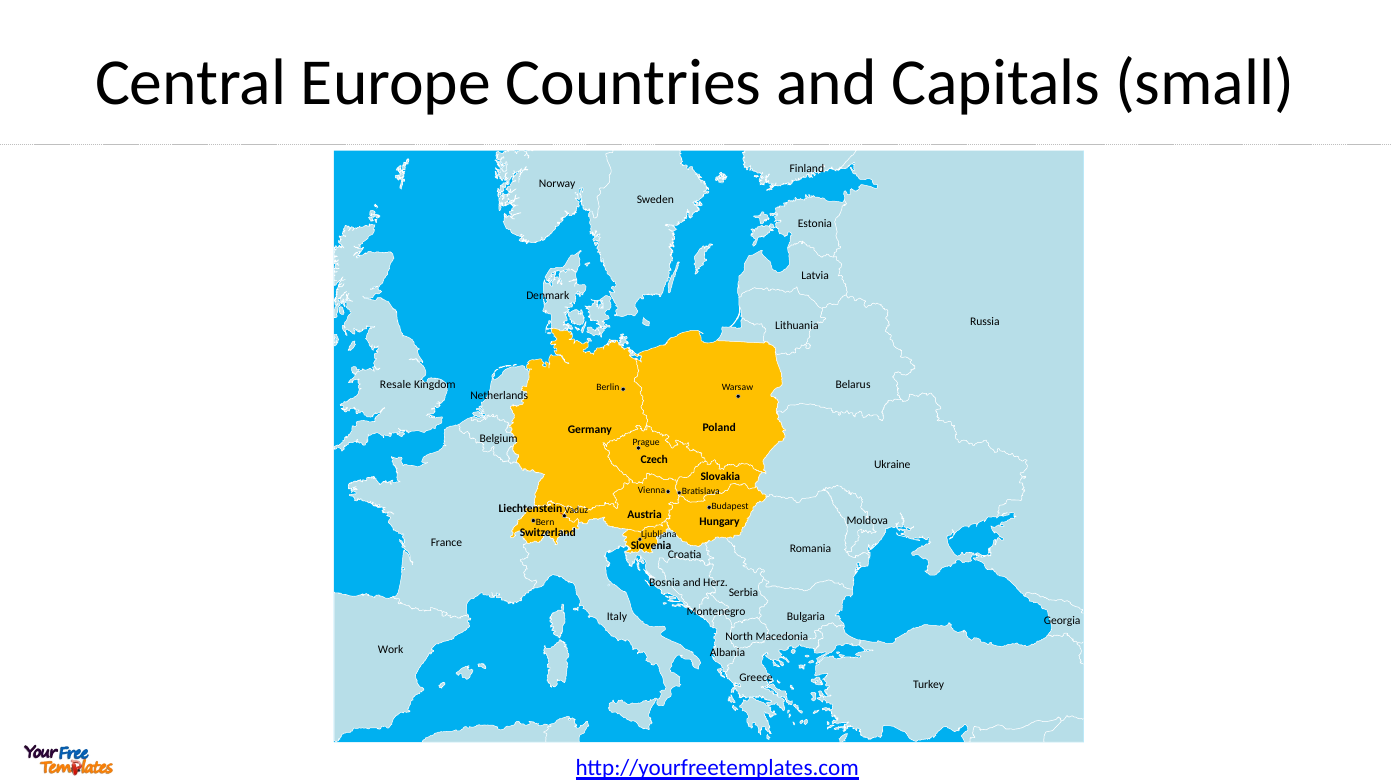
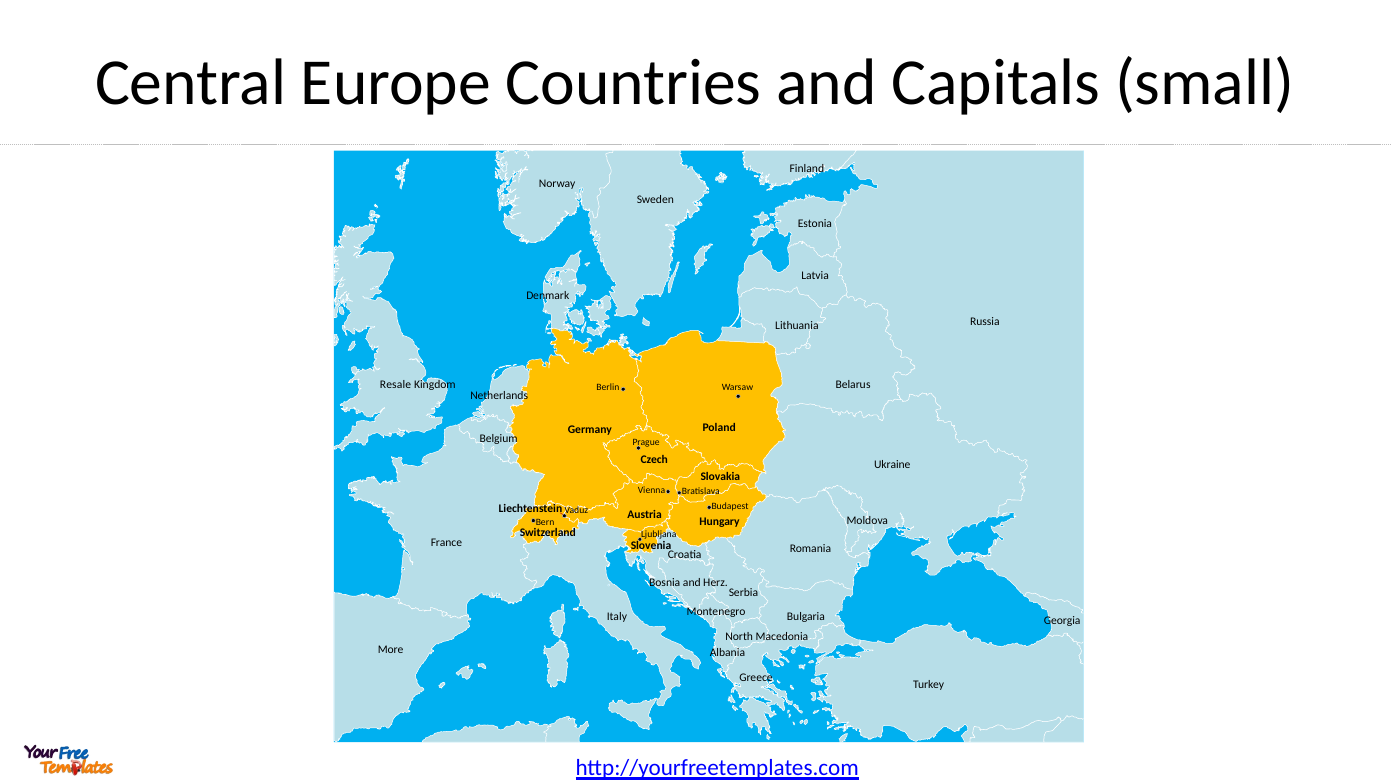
Work: Work -> More (391, 650)
